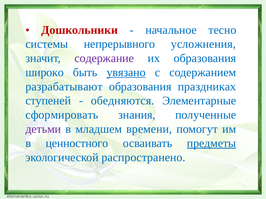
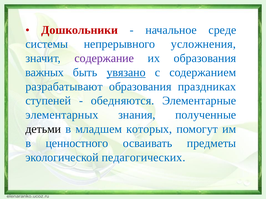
тесно: тесно -> среде (222, 30)
широко: широко -> важных (45, 73)
сформировать: сформировать -> элементарных (62, 115)
детьми colour: purple -> black (43, 129)
времени: времени -> которых (149, 129)
предметы underline: present -> none (212, 144)
распространено: распространено -> педагогических (143, 158)
